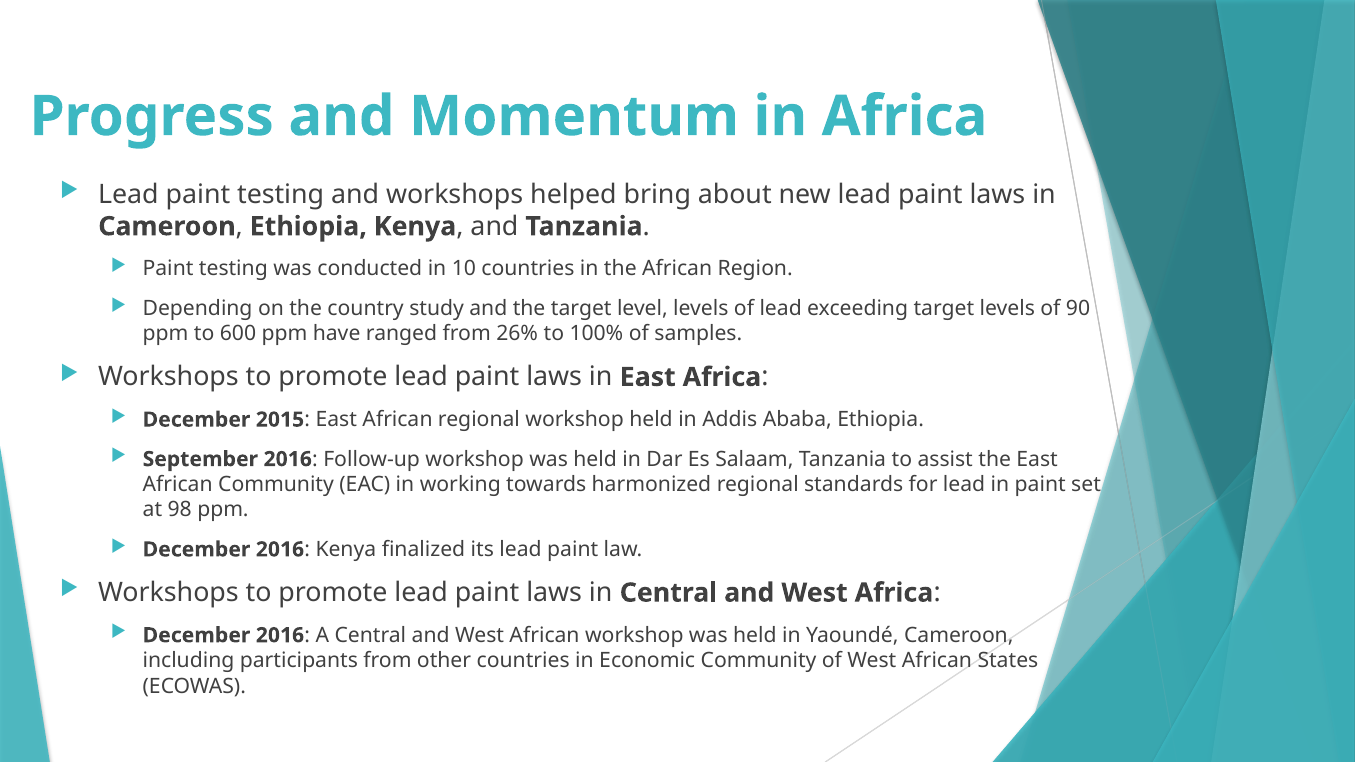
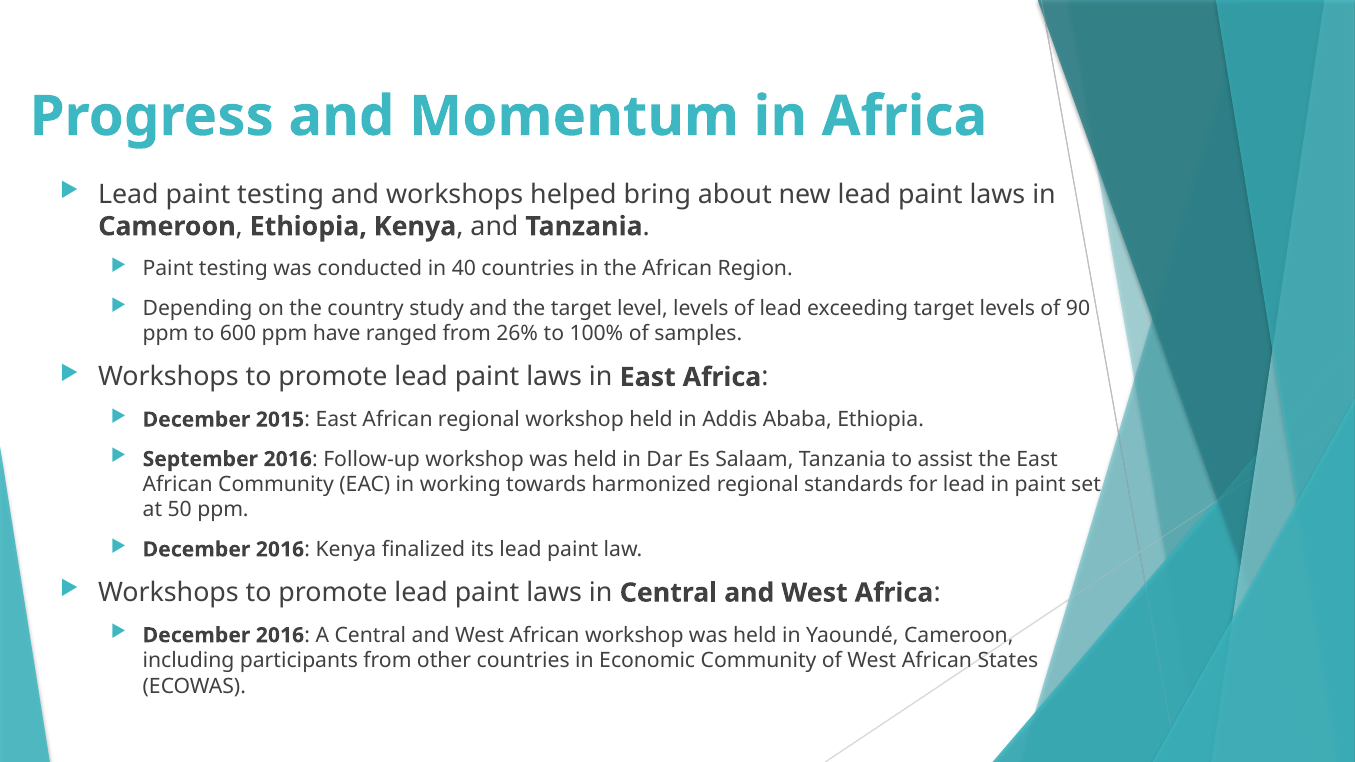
10: 10 -> 40 (464, 269)
98: 98 -> 50 (180, 510)
